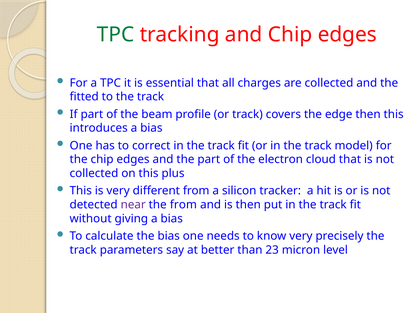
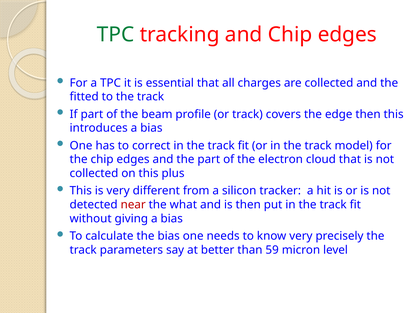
near colour: purple -> red (133, 205)
the from: from -> what (183, 205)
23: 23 -> 59 (272, 250)
